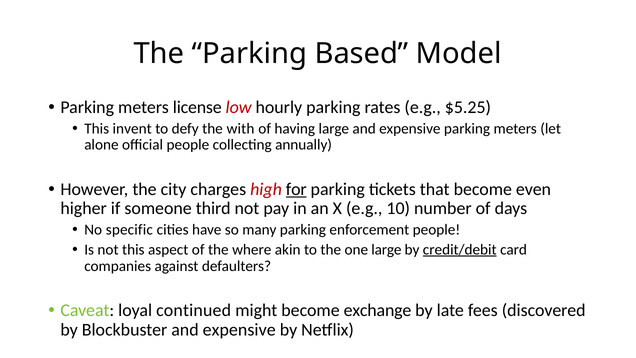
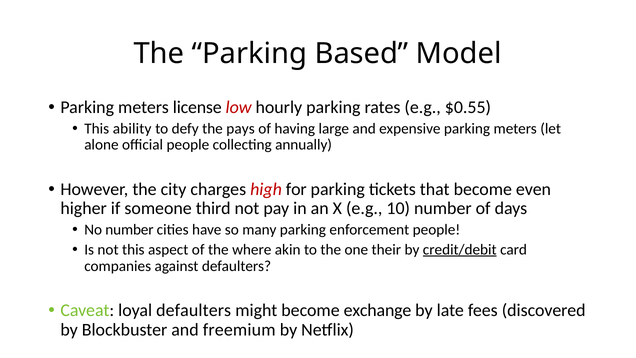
$5.25: $5.25 -> $0.55 (468, 107)
invent: invent -> ability (132, 128)
with: with -> pays (241, 128)
for underline: present -> none (296, 189)
No specific: specific -> number (129, 230)
one large: large -> their (386, 249)
loyal continued: continued -> defaulters (194, 310)
Blockbuster and expensive: expensive -> freemium (239, 329)
